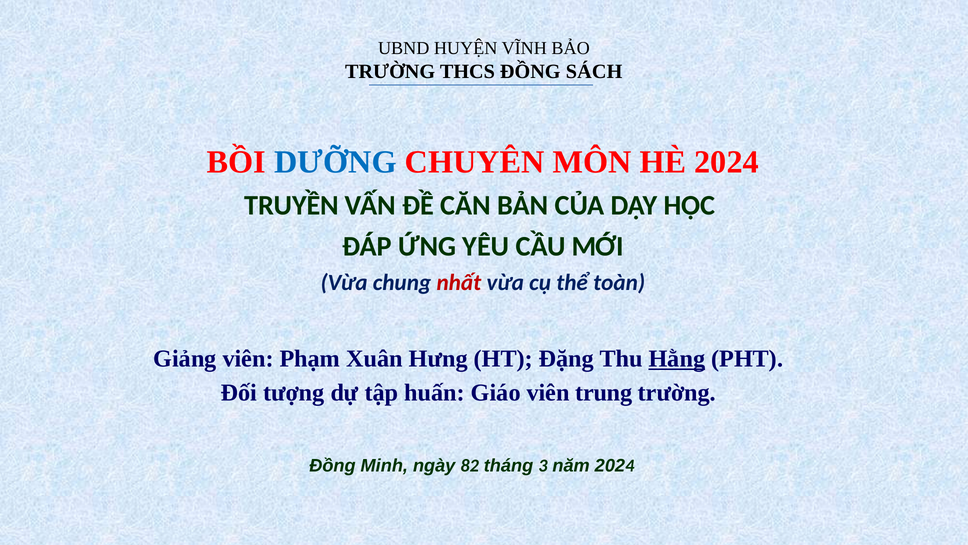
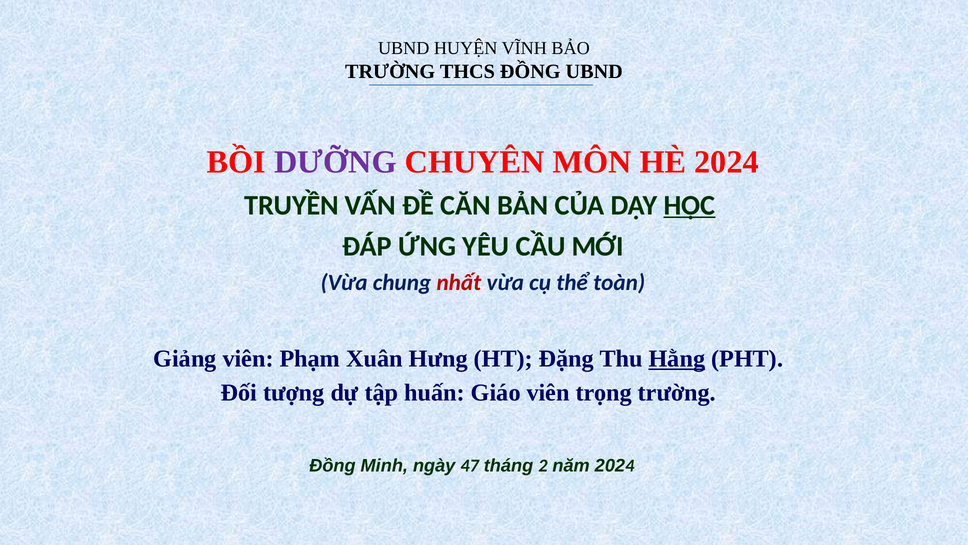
ĐỒNG SÁCH: SÁCH -> UBND (594, 72)
DƯỠNG colour: blue -> purple (335, 162)
HỌC underline: none -> present (689, 205)
trung: trung -> trọng (604, 393)
82: 82 -> 47 (470, 465)
3: 3 -> 2 (543, 465)
